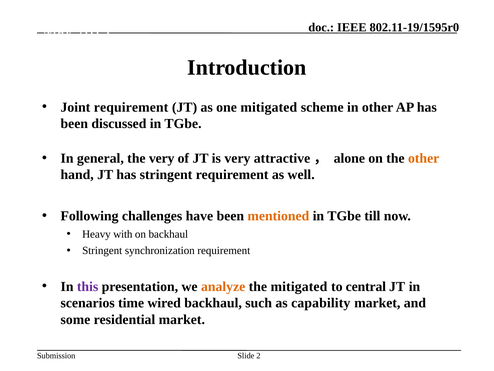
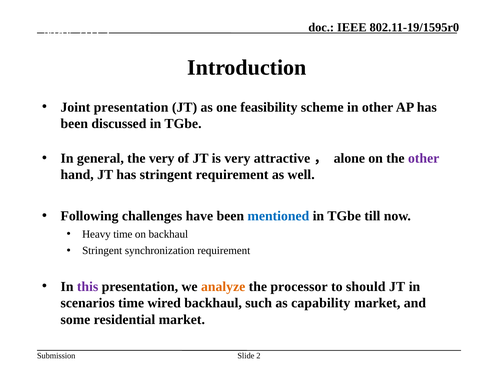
Joint requirement: requirement -> presentation (131, 107)
one mitigated: mitigated -> feasibility (269, 107)
other colour: orange -> purple (424, 158)
mentioned colour: orange -> blue (278, 216)
Heavy with: with -> time (123, 234)
the mitigated: mitigated -> processor (299, 286)
central: central -> should (366, 286)
